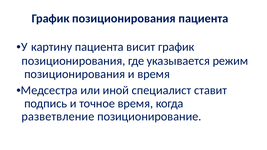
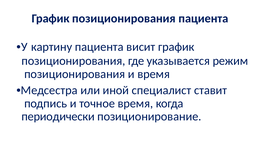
разветвление: разветвление -> периодически (58, 117)
